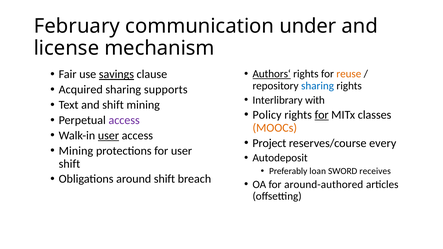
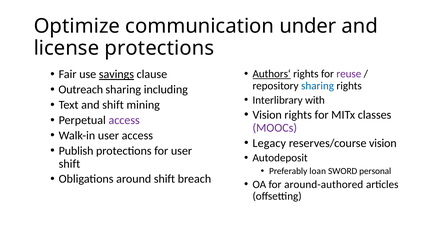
February: February -> Optimize (77, 26)
license mechanism: mechanism -> protections (159, 48)
reuse colour: orange -> purple (349, 74)
Acquired: Acquired -> Outreach (81, 90)
supports: supports -> including (166, 90)
Policy: Policy -> Vision (267, 115)
for underline: present -> none (322, 115)
MOOCs colour: orange -> purple (275, 128)
user underline: present -> none (108, 136)
Project: Project -> Legacy (269, 143)
reserves/course every: every -> vision (383, 143)
Mining: Mining -> Publish (76, 151)
receives: receives -> personal (375, 171)
